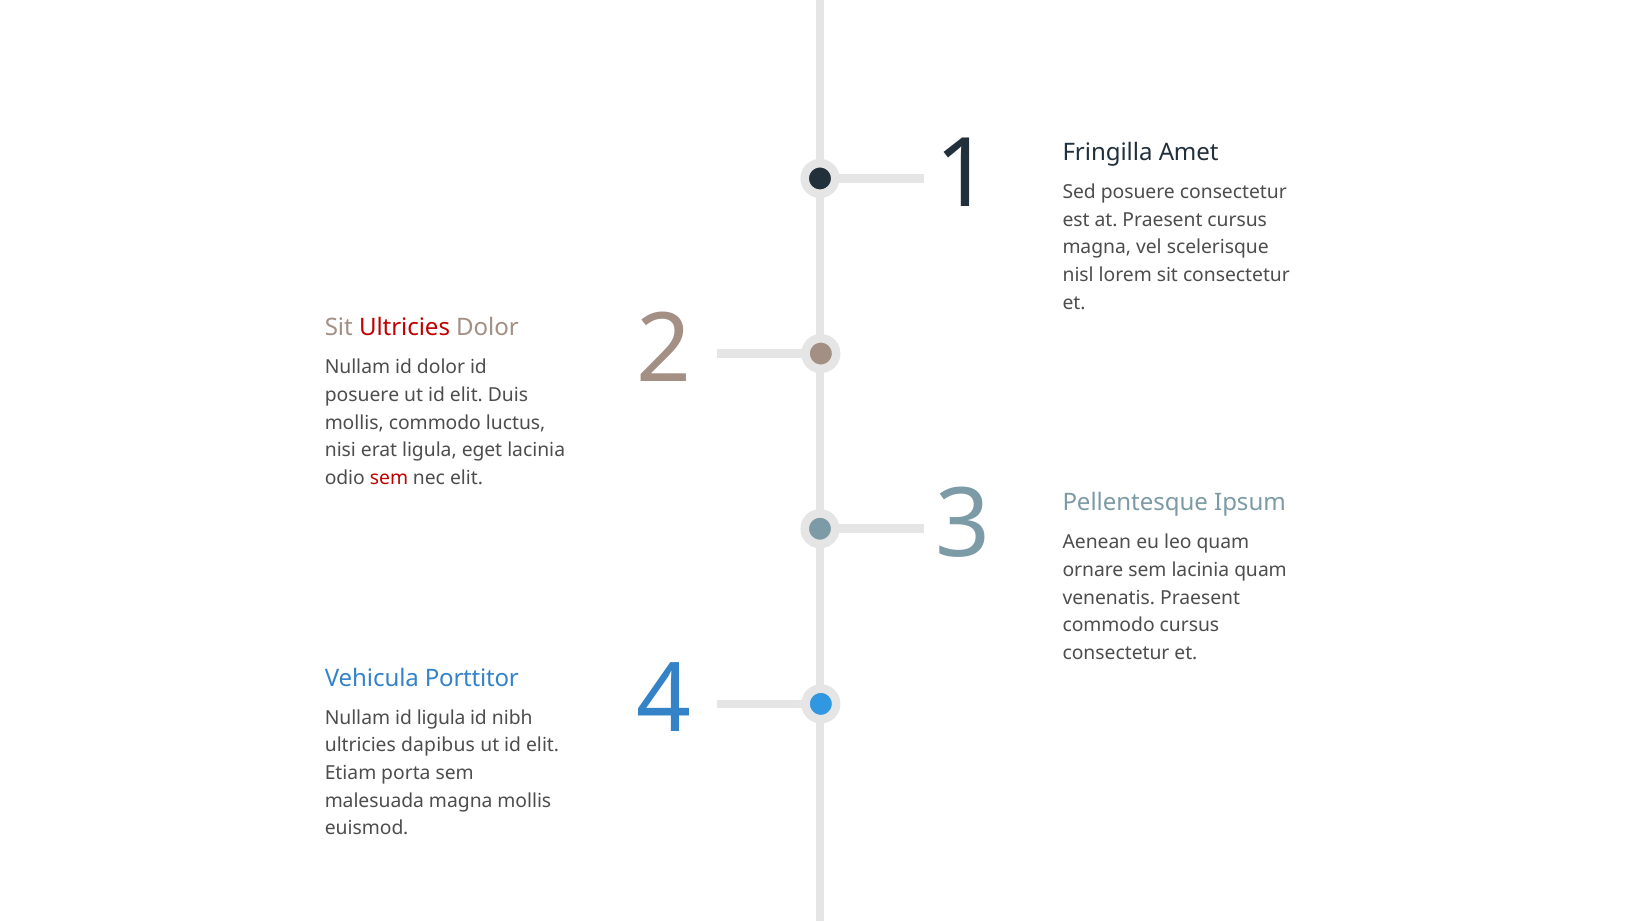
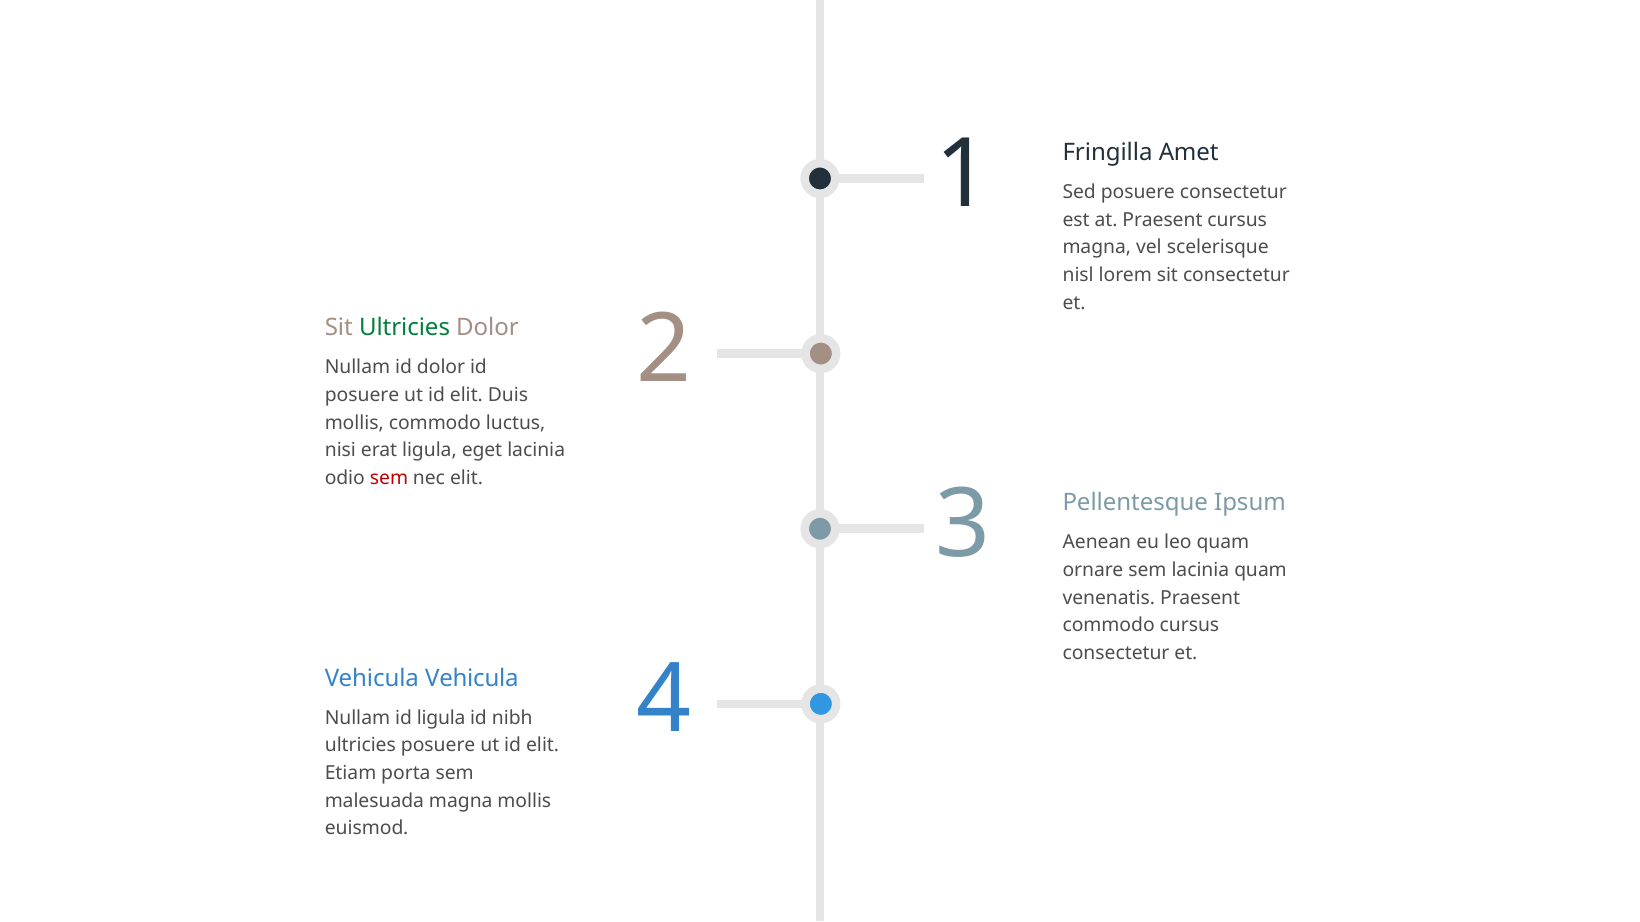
Ultricies colour: red -> green (405, 328)
Vehicula Porttitor: Porttitor -> Vehicula (472, 679)
ultricies dapibus: dapibus -> posuere (438, 746)
